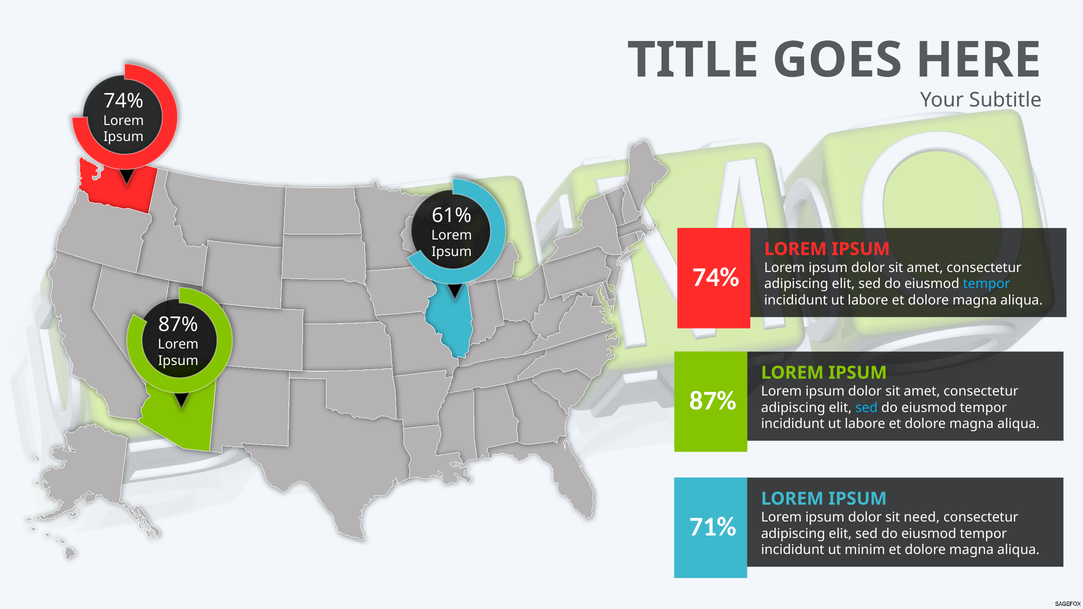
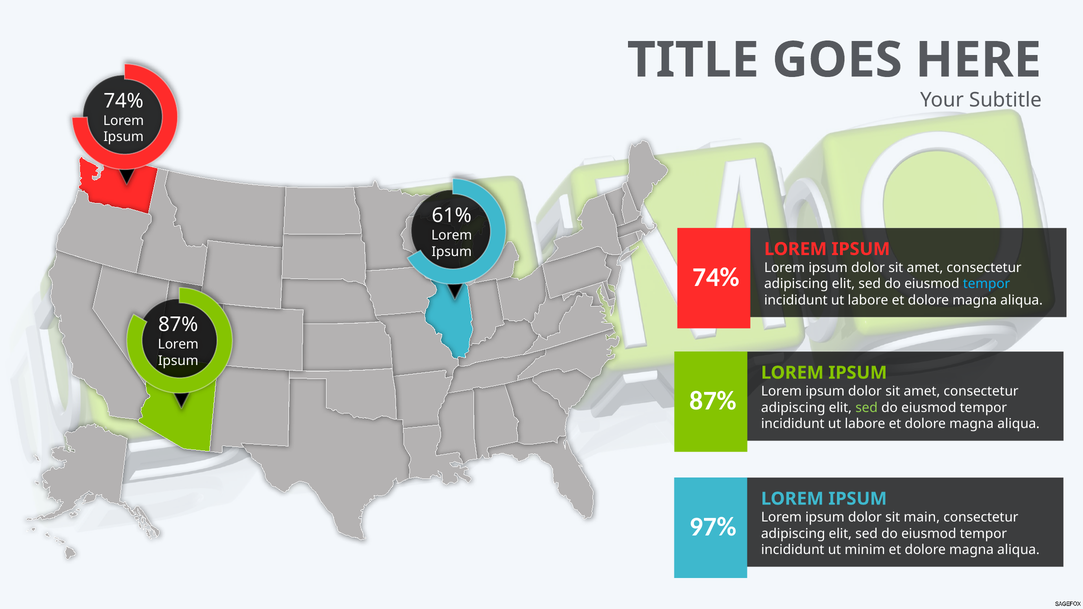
sed colour: light blue -> light green (867, 408)
need: need -> main (922, 517)
71%: 71% -> 97% (713, 527)
